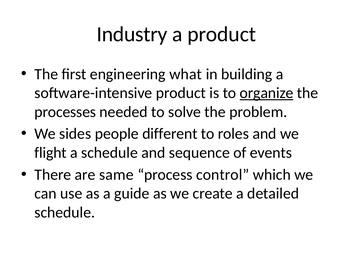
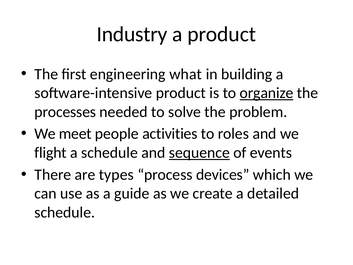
sides: sides -> meet (75, 134)
different: different -> activities (170, 134)
sequence underline: none -> present (199, 153)
same: same -> types (116, 174)
control: control -> devices (223, 174)
